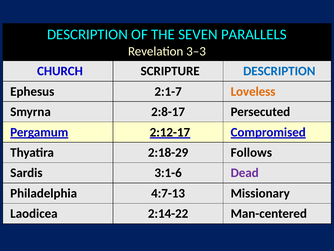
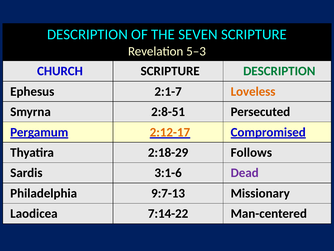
SEVEN PARALLELS: PARALLELS -> SCRIPTURE (254, 34)
3‒3: 3‒3 -> 5‒3 (196, 51)
DESCRIPTION colour: blue -> green (279, 71)
2:8-17: 2:8-17 -> 2:8-51 (168, 112)
2:12-17 colour: black -> orange (170, 132)
4:7-13: 4:7-13 -> 9:7-13 (168, 193)
2:14-22: 2:14-22 -> 7:14-22 (168, 213)
